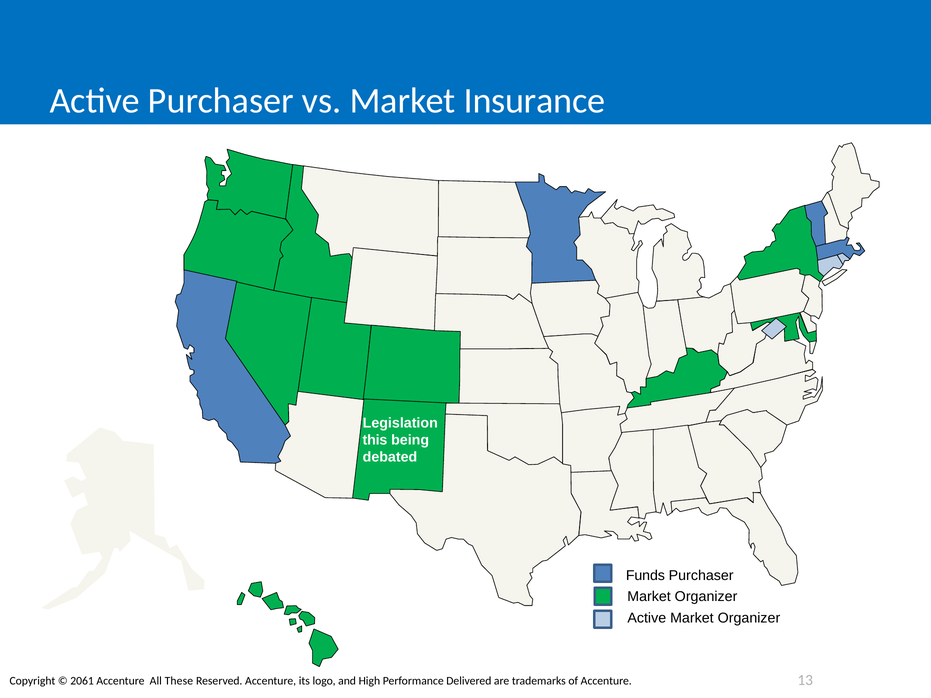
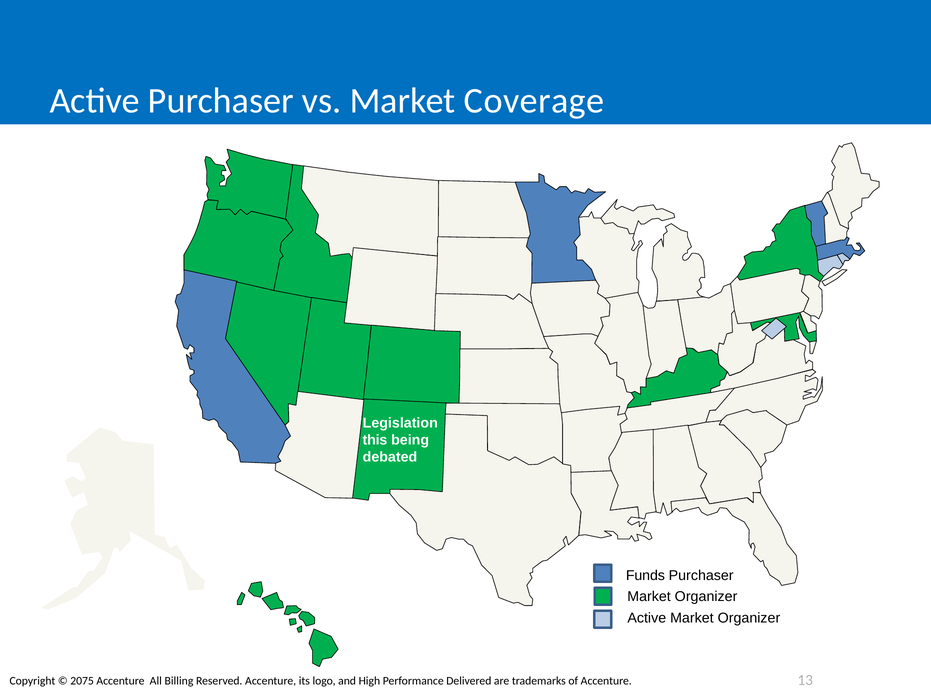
Insurance: Insurance -> Coverage (534, 101)
2061: 2061 -> 2075 (82, 681)
These: These -> Billing (179, 681)
